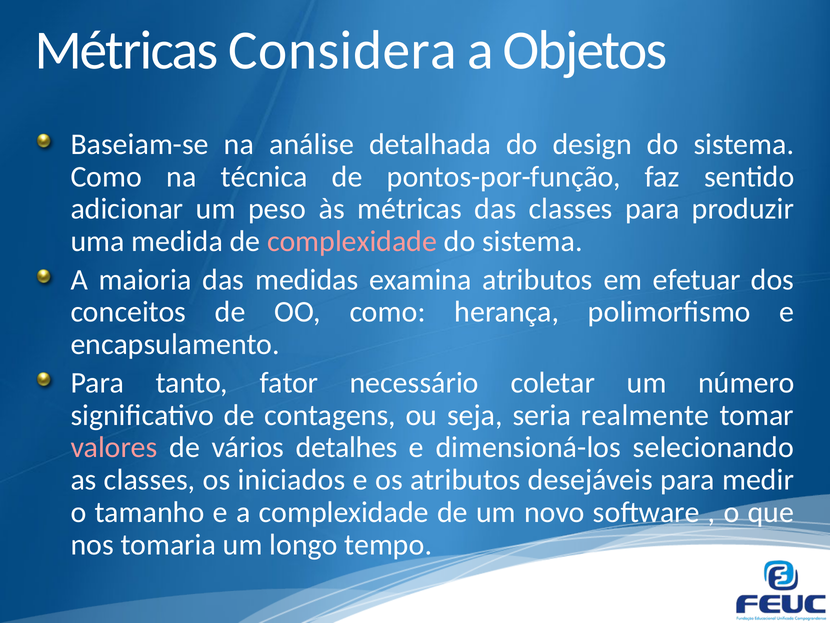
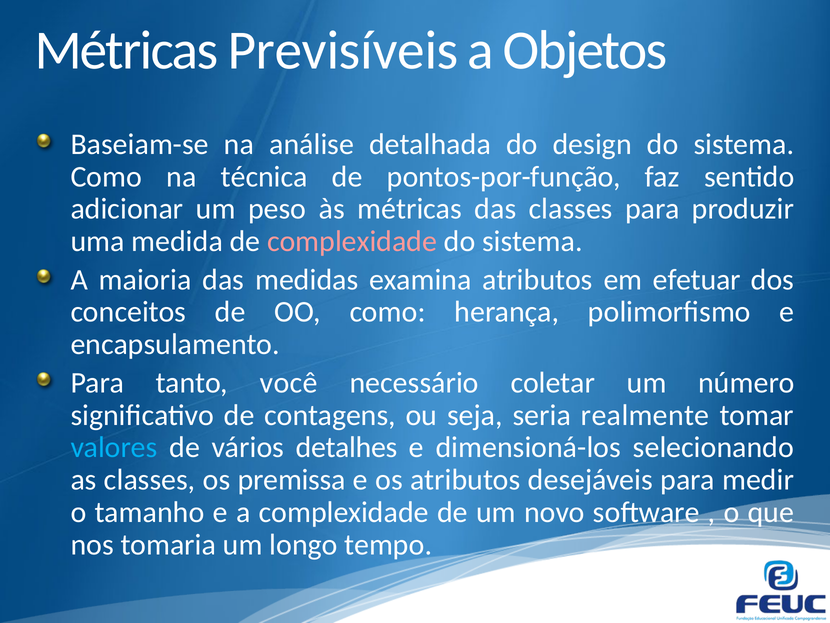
Considera: Considera -> Previsíveis (343, 50)
fator: fator -> você (289, 383)
valores colour: pink -> light blue (114, 447)
iniciados: iniciados -> premissa (292, 480)
